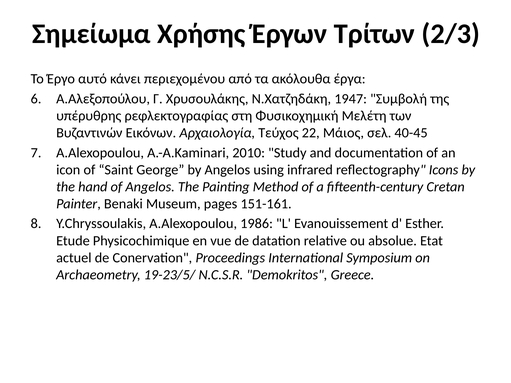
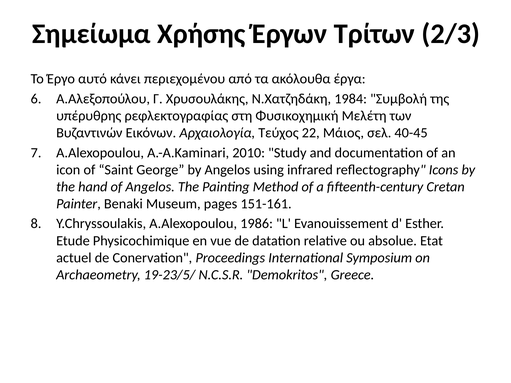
1947: 1947 -> 1984 (351, 99)
